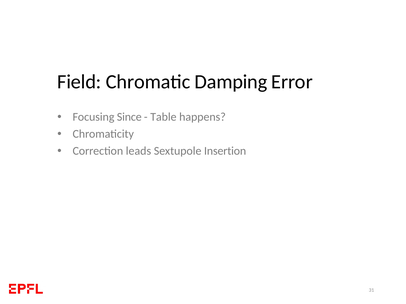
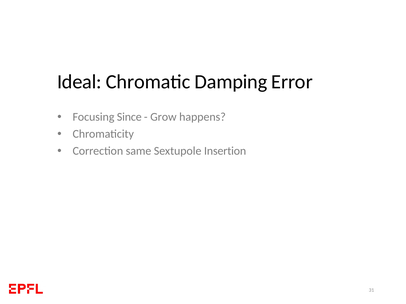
Field: Field -> Ideal (79, 82)
Table: Table -> Grow (163, 117)
leads: leads -> same (139, 151)
